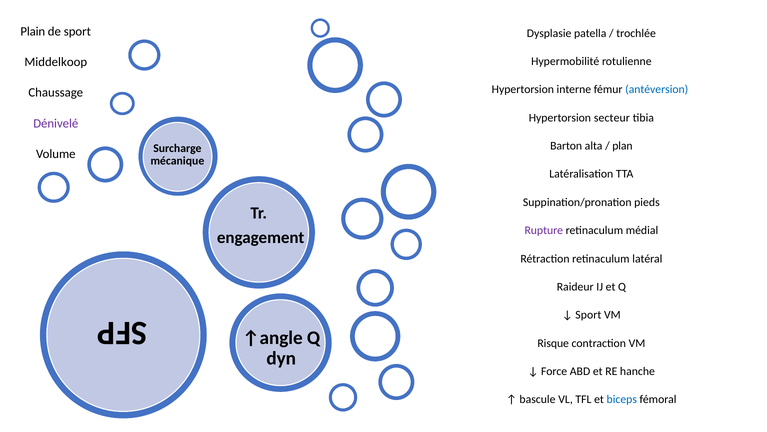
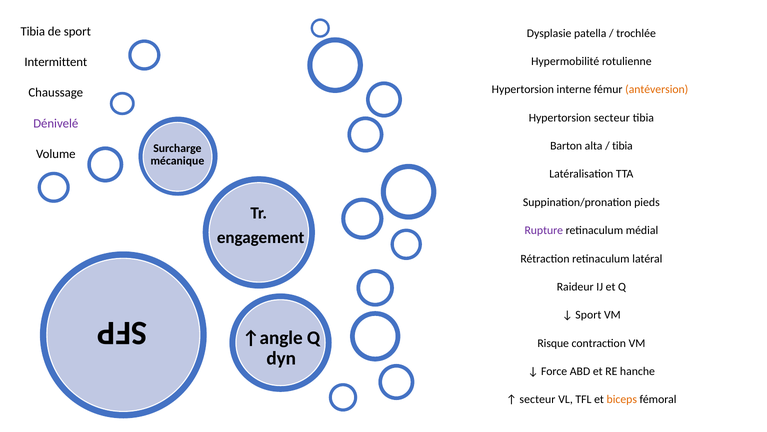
Plain: Plain -> Tibia (33, 31)
Middelkoop: Middelkoop -> Intermittent (56, 62)
antéversion colour: blue -> orange (657, 89)
plan: plan -> tibia (622, 146)
bascule: bascule -> secteur (537, 399)
biceps colour: blue -> orange (622, 399)
